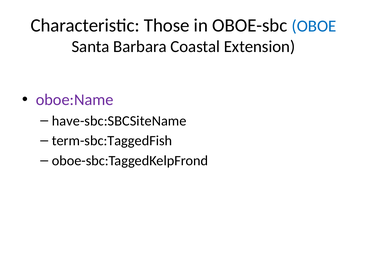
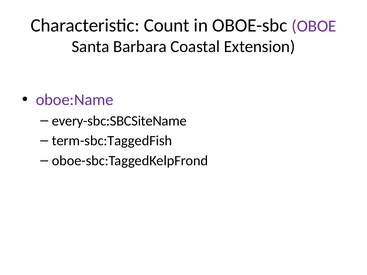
Those: Those -> Count (167, 25)
OBOE colour: blue -> purple (314, 26)
have-sbc:SBCSiteName: have-sbc:SBCSiteName -> every-sbc:SBCSiteName (119, 121)
